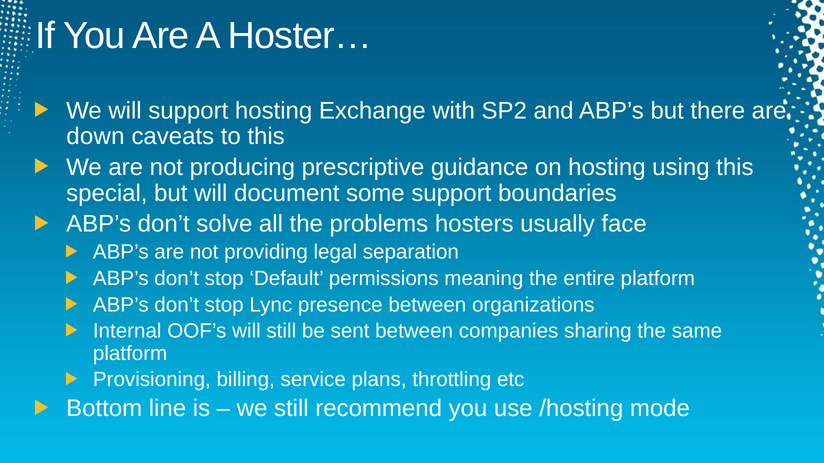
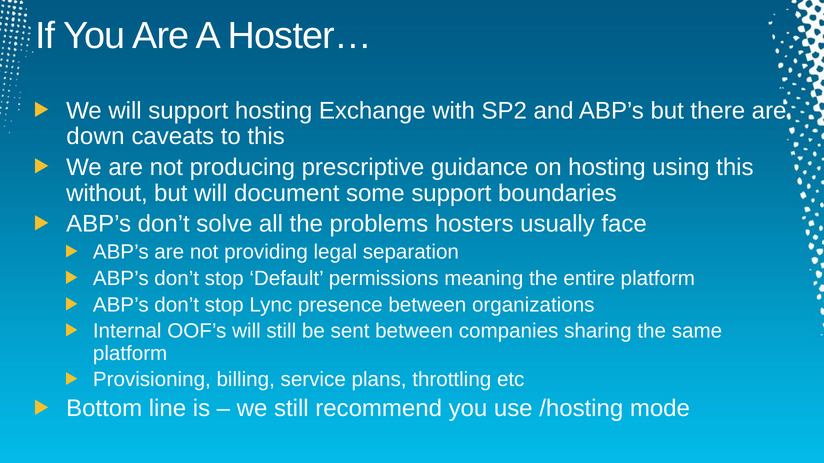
special: special -> without (107, 193)
